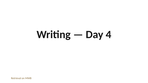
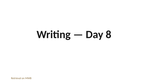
4: 4 -> 8 (109, 35)
